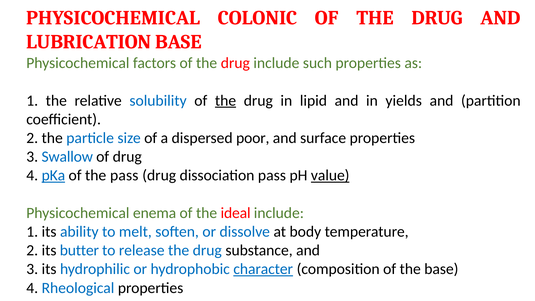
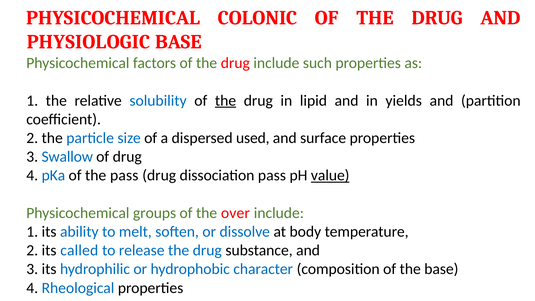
LUBRICATION: LUBRICATION -> PHYSIOLOGIC (88, 42)
poor: poor -> used (253, 138)
pKa underline: present -> none (53, 175)
enema: enema -> groups (155, 213)
ideal: ideal -> over (235, 213)
butter: butter -> called (79, 250)
character underline: present -> none (263, 269)
